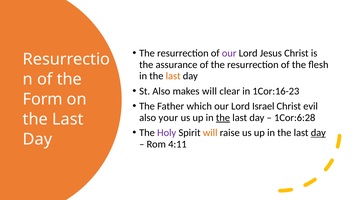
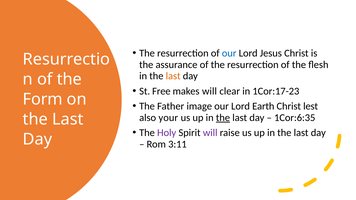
our colour: purple -> blue (229, 53)
St Also: Also -> Free (161, 91)
1Cor:16-23: 1Cor:16-23 -> 1Cor:17-23 (276, 91)
which: which -> image (199, 106)
Israel: Israel -> Earth (263, 106)
evil: evil -> lest (311, 106)
1Cor:6:28: 1Cor:6:28 -> 1Cor:6:35 (295, 118)
will colour: orange -> purple (210, 133)
day underline: present -> none (318, 133)
4:11: 4:11 -> 3:11 (177, 144)
